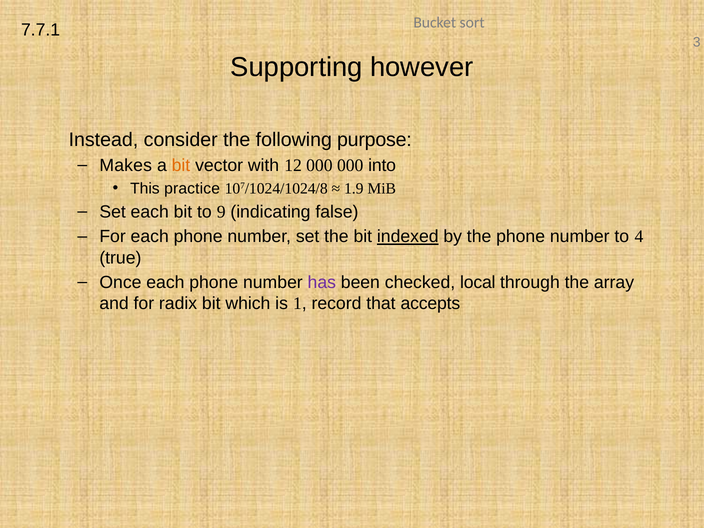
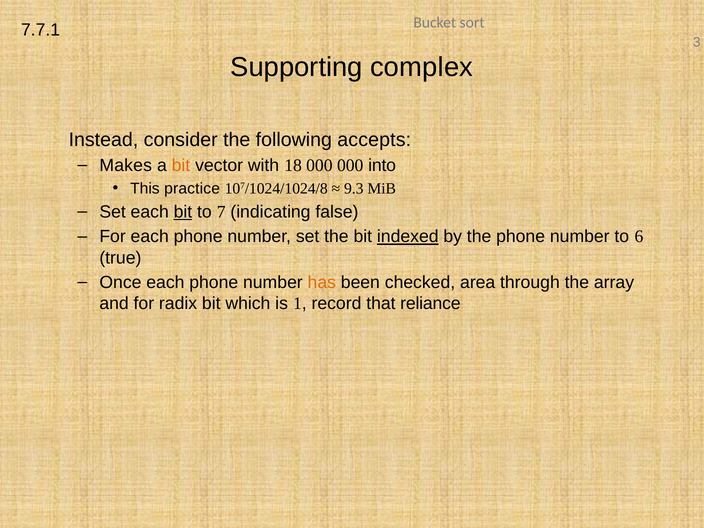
however: however -> complex (422, 67)
purpose: purpose -> accepts (374, 140)
12: 12 -> 18 (293, 166)
1.9: 1.9 -> 9.3 (354, 188)
bit underline: none -> present (183, 212)
9: 9 -> 7 (221, 212)
4: 4 -> 6 (639, 237)
has colour: purple -> orange (322, 282)
local: local -> area (478, 282)
accepts: accepts -> reliance (430, 304)
